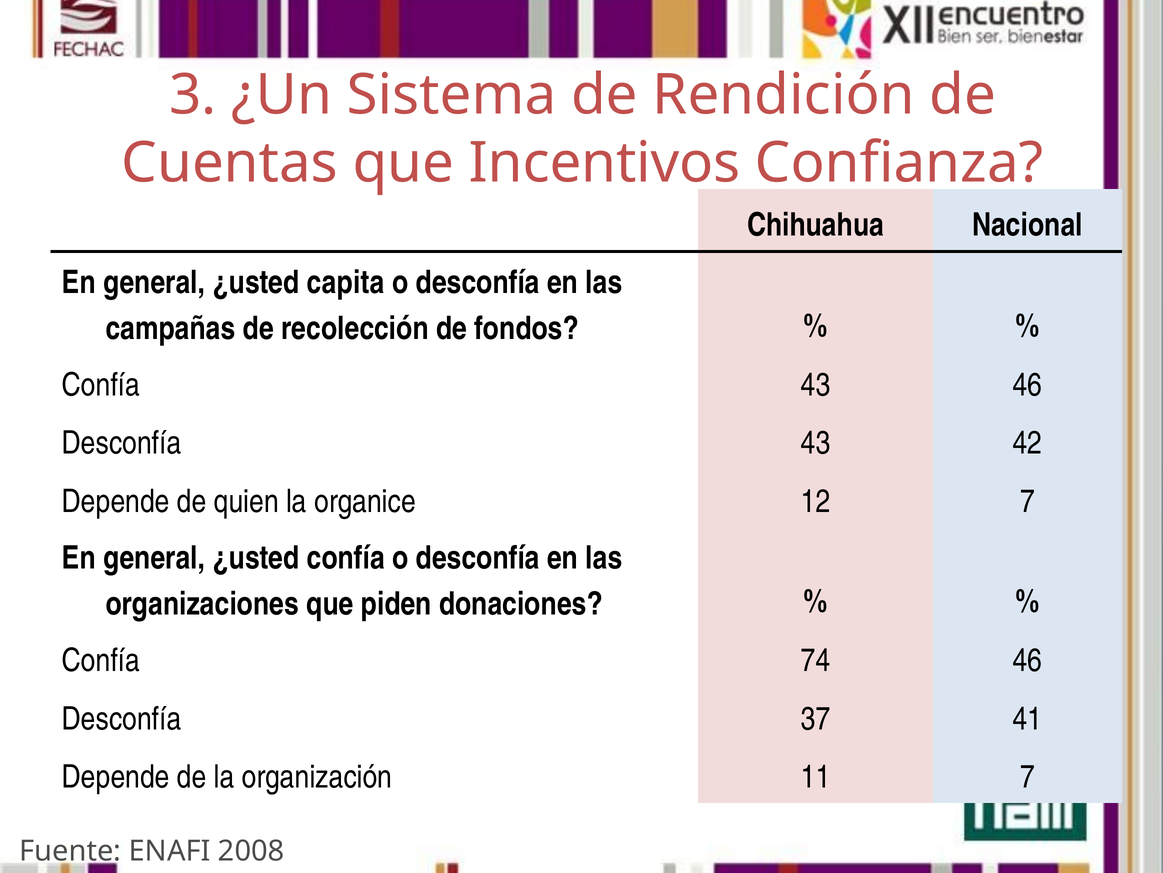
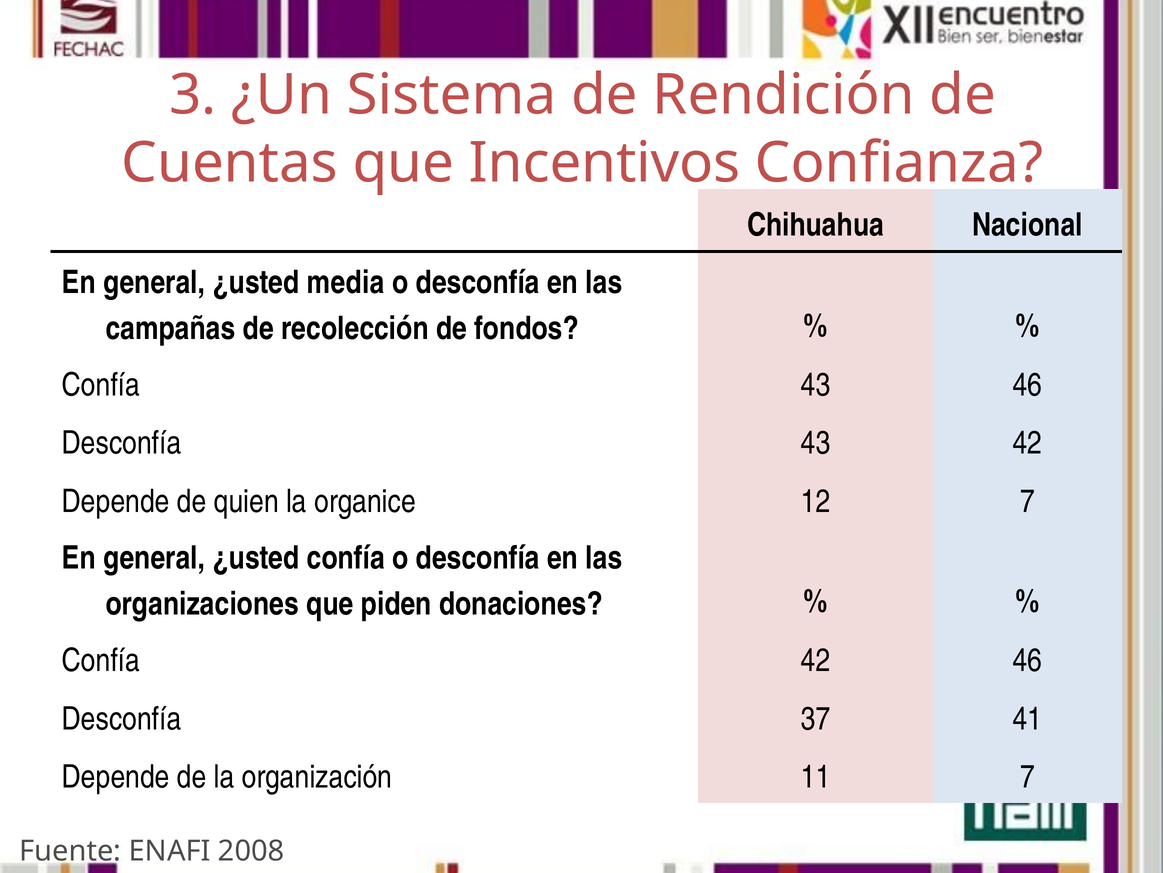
capita: capita -> media (346, 282)
Confía 74: 74 -> 42 (816, 660)
